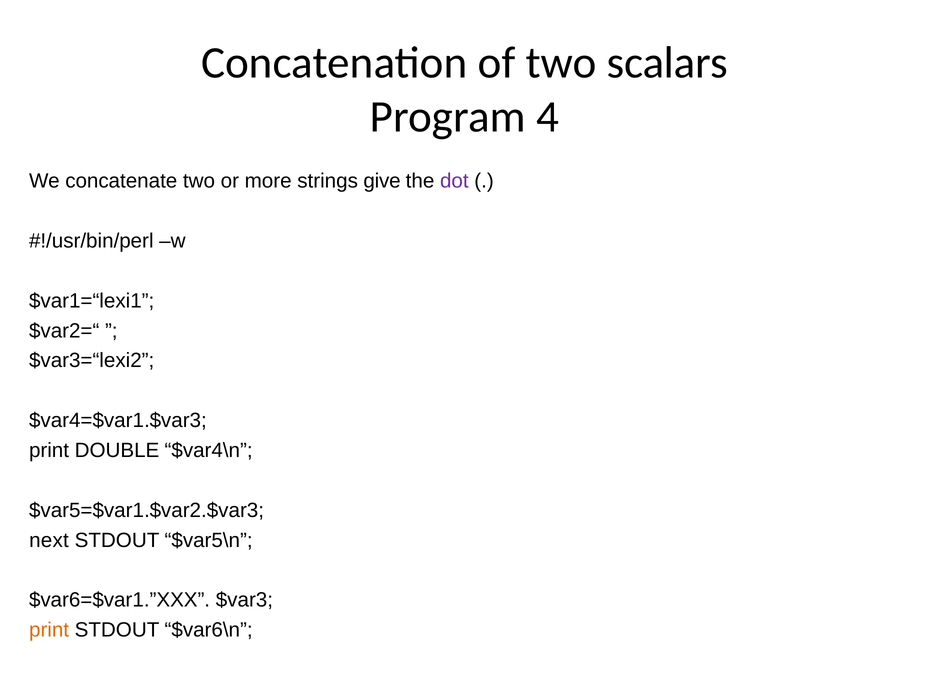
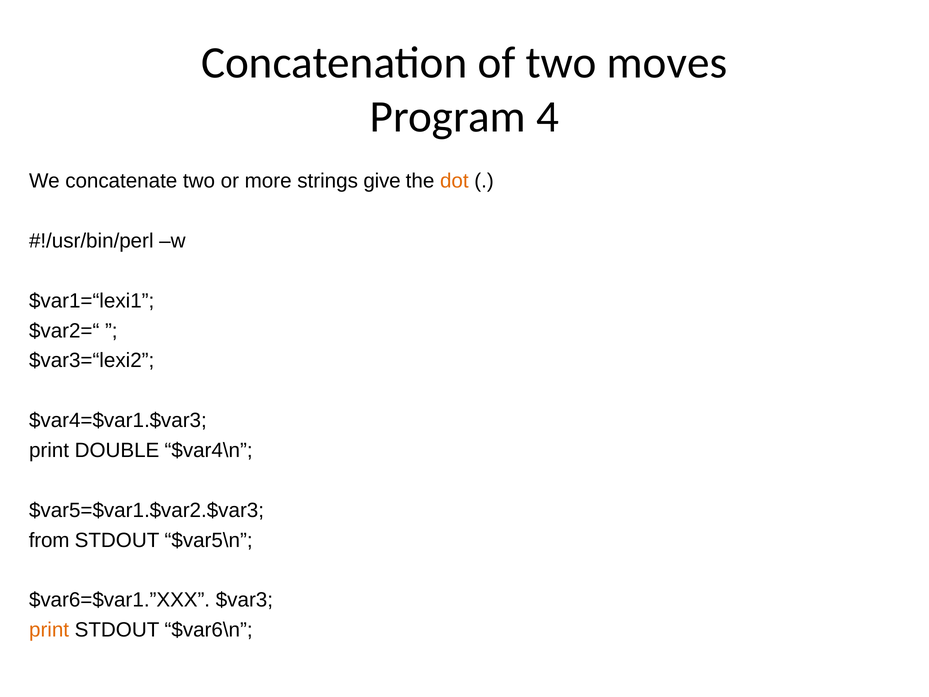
scalars: scalars -> moves (667, 63)
dot colour: purple -> orange (454, 181)
next: next -> from (49, 540)
